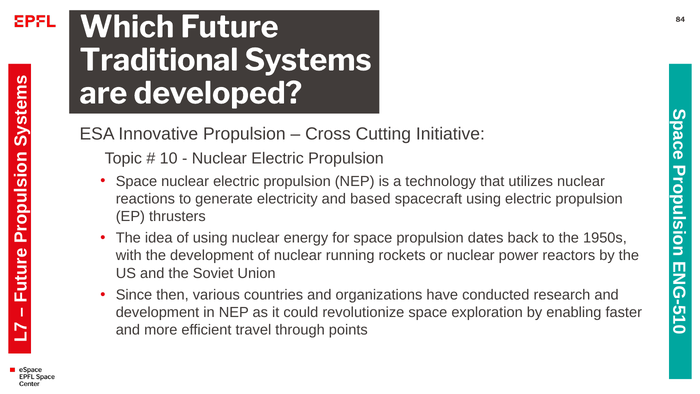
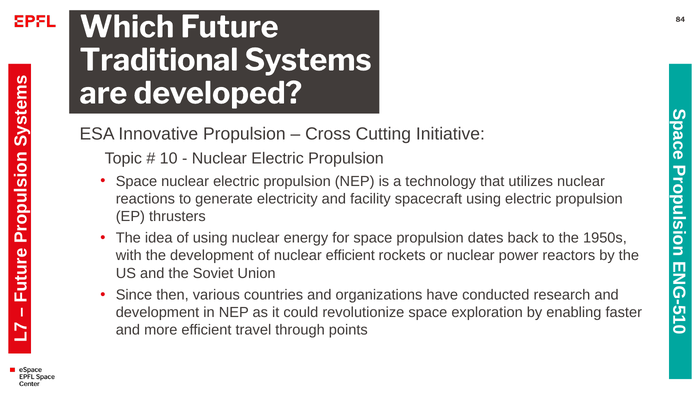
based: based -> facility (370, 199)
nuclear running: running -> efficient (350, 256)
